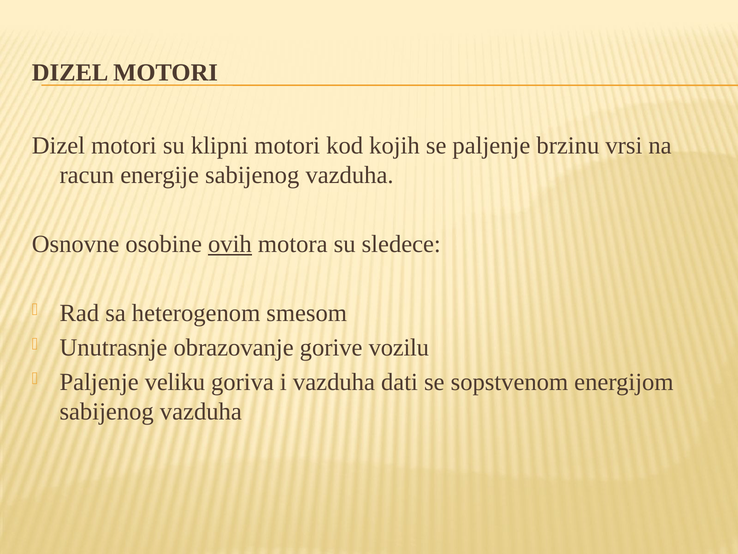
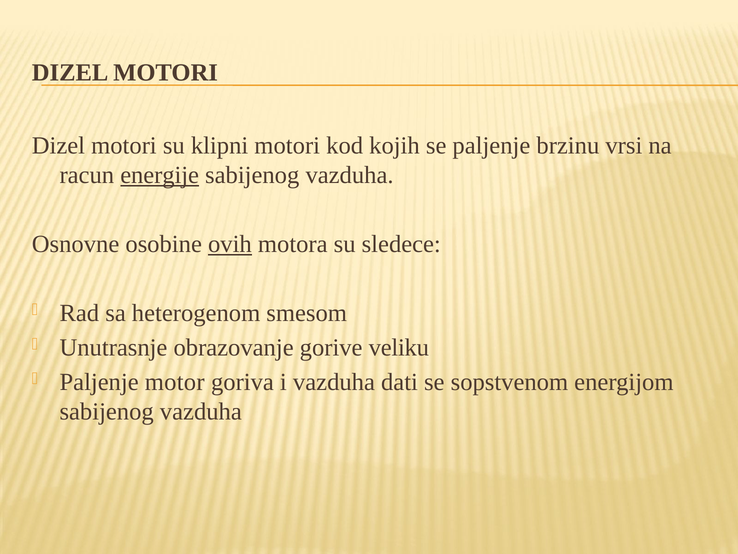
energije underline: none -> present (160, 175)
vozilu: vozilu -> veliku (399, 347)
veliku: veliku -> motor (175, 382)
